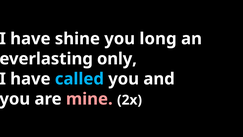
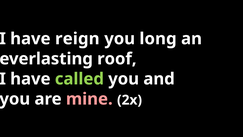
shine: shine -> reign (77, 39)
only: only -> roof (117, 59)
called colour: light blue -> light green (79, 79)
